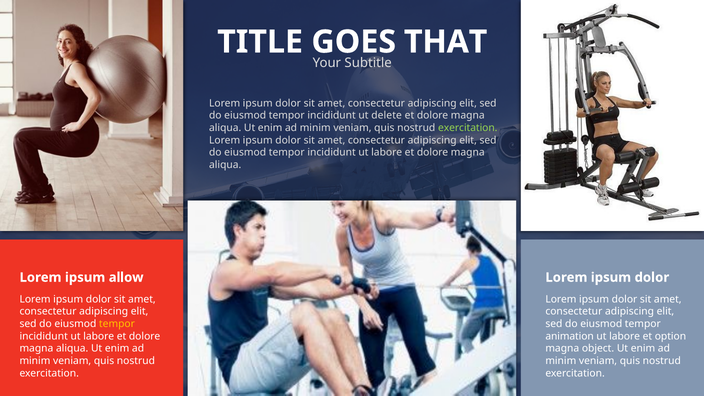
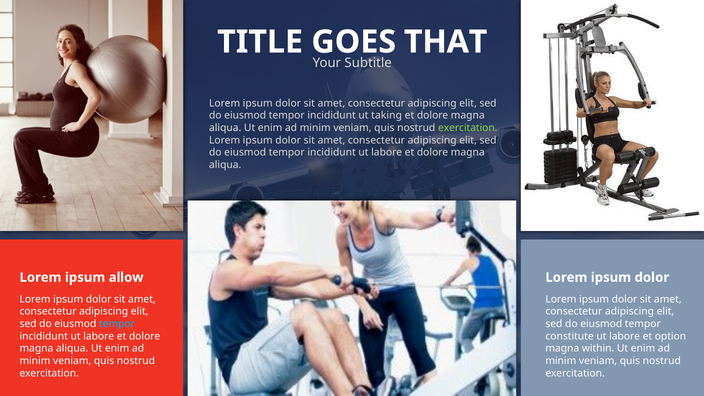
delete: delete -> taking (387, 116)
tempor colour: yellow -> light blue (117, 324)
animation: animation -> constitute (570, 336)
object: object -> within (598, 348)
